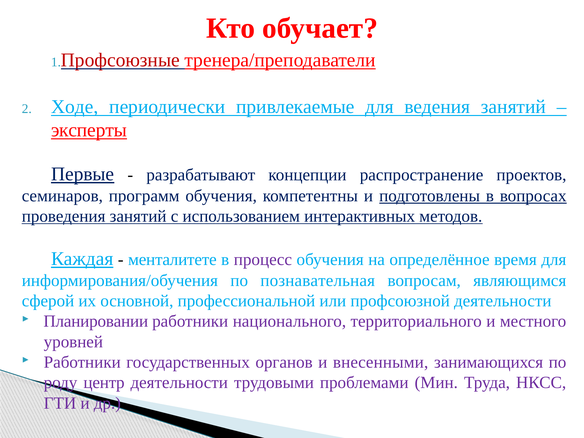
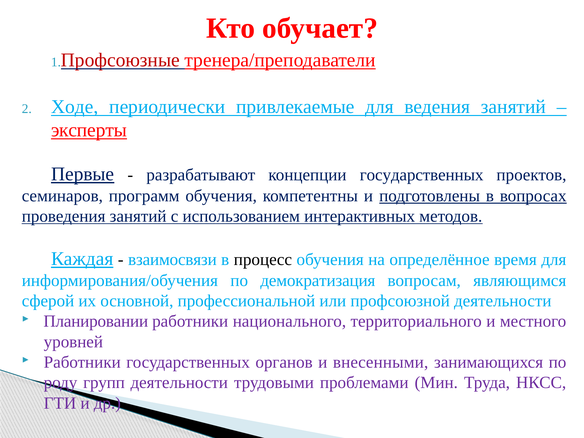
концепции распространение: распространение -> государственных (422, 175)
менталитете: менталитете -> взаимосвязи (172, 260)
процесс colour: purple -> black (263, 260)
познавательная: познавательная -> демократизация (318, 280)
центр: центр -> групп (104, 383)
